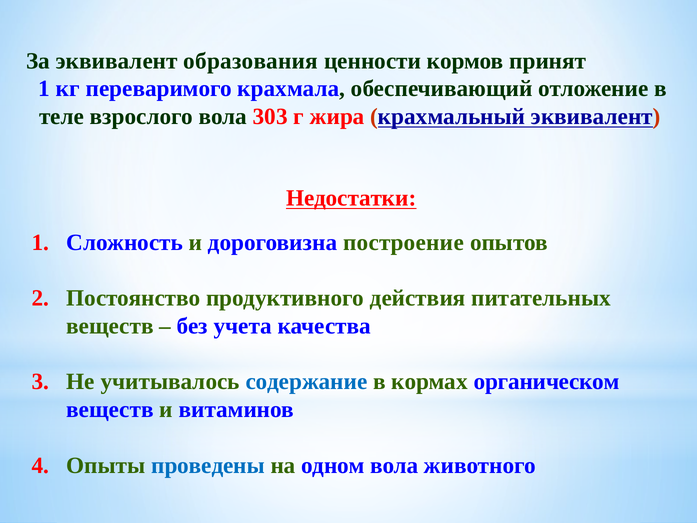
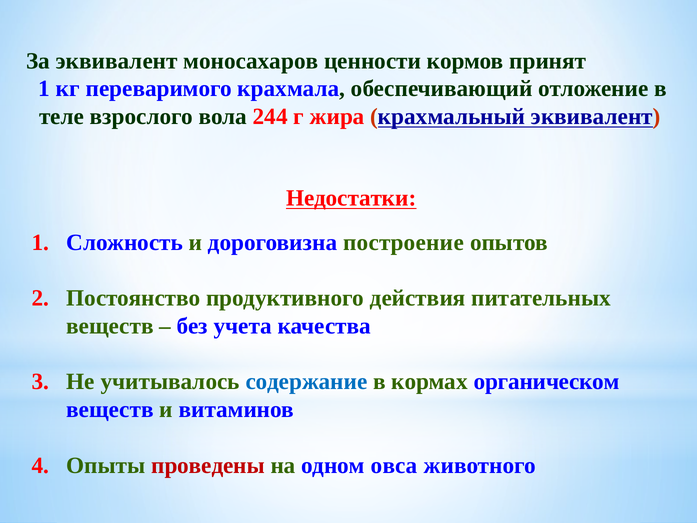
образования: образования -> моносахаров (251, 61)
303: 303 -> 244 (270, 117)
проведены colour: blue -> red (208, 465)
одном вола: вола -> овса (394, 465)
